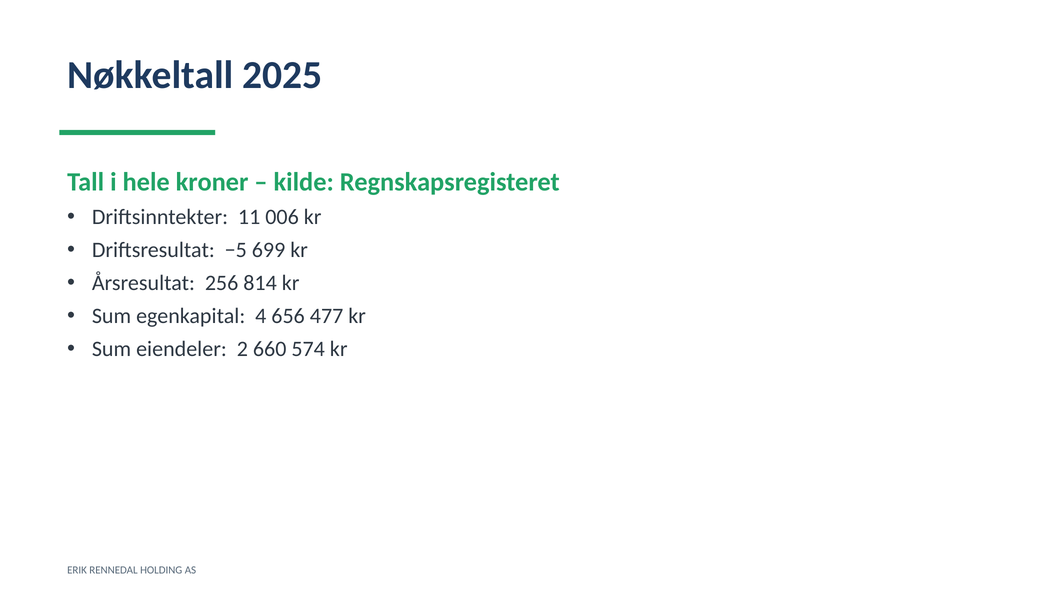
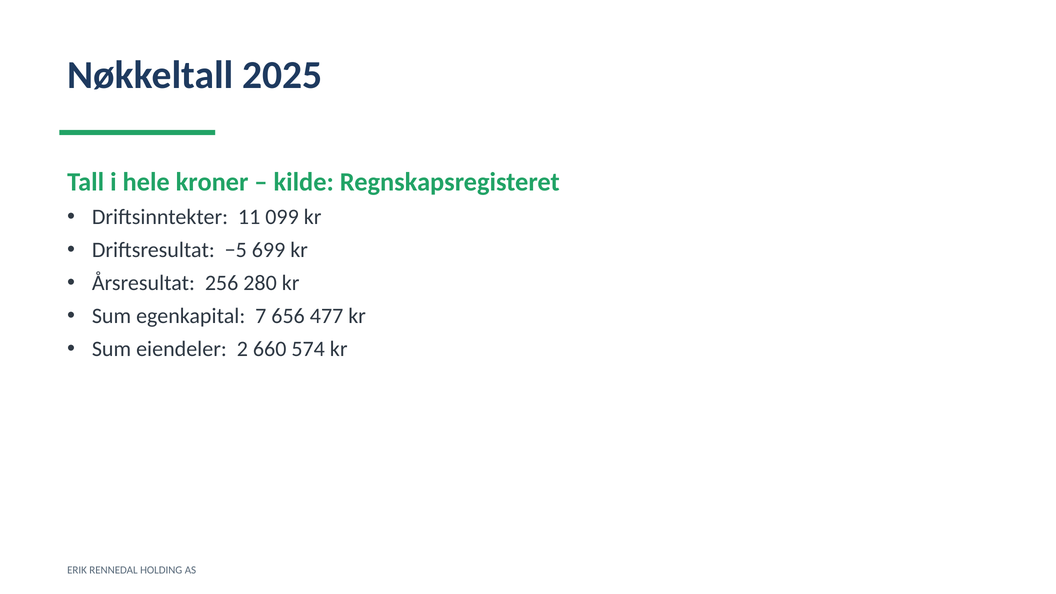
006: 006 -> 099 (282, 217)
814: 814 -> 280 (260, 283)
4: 4 -> 7 (261, 316)
